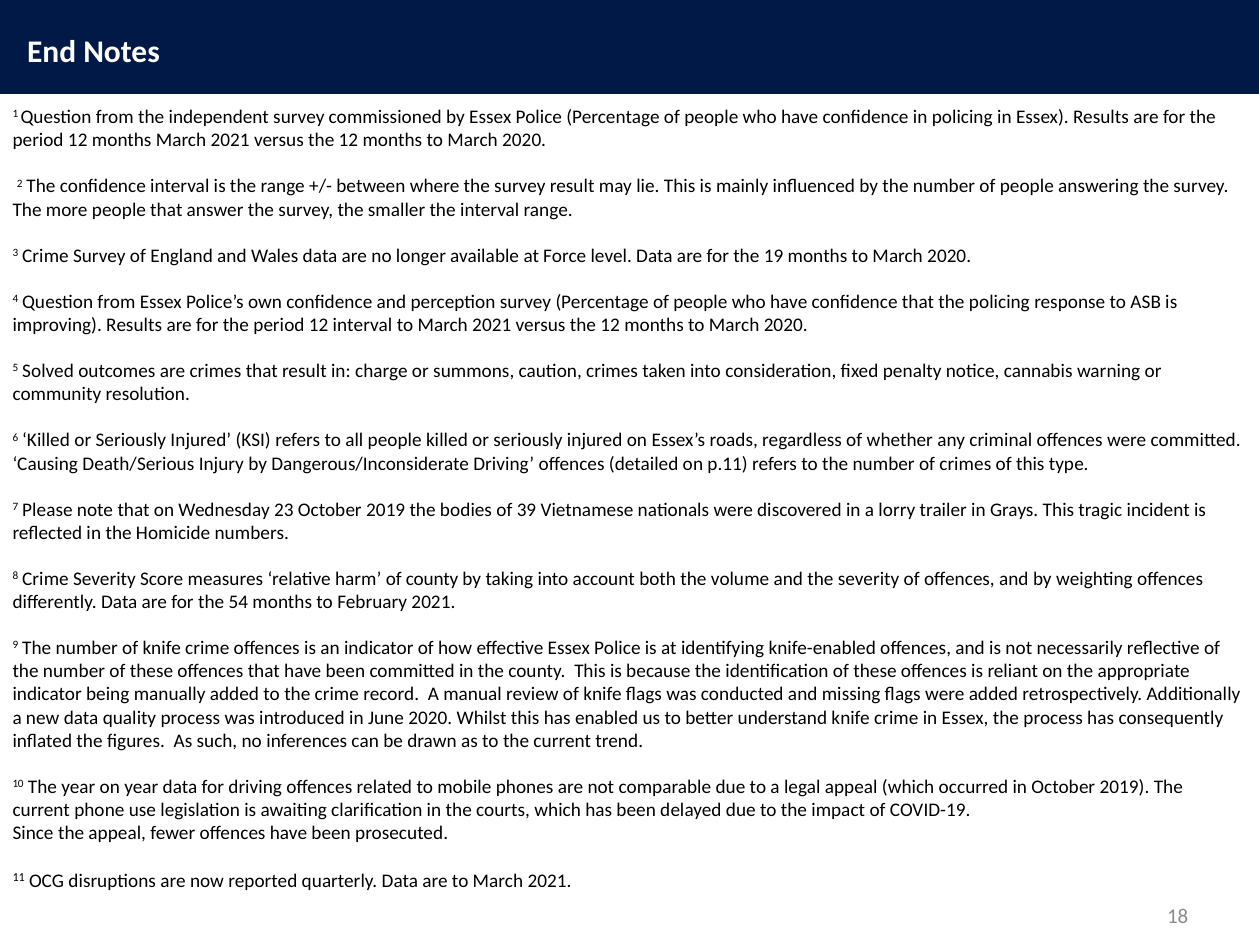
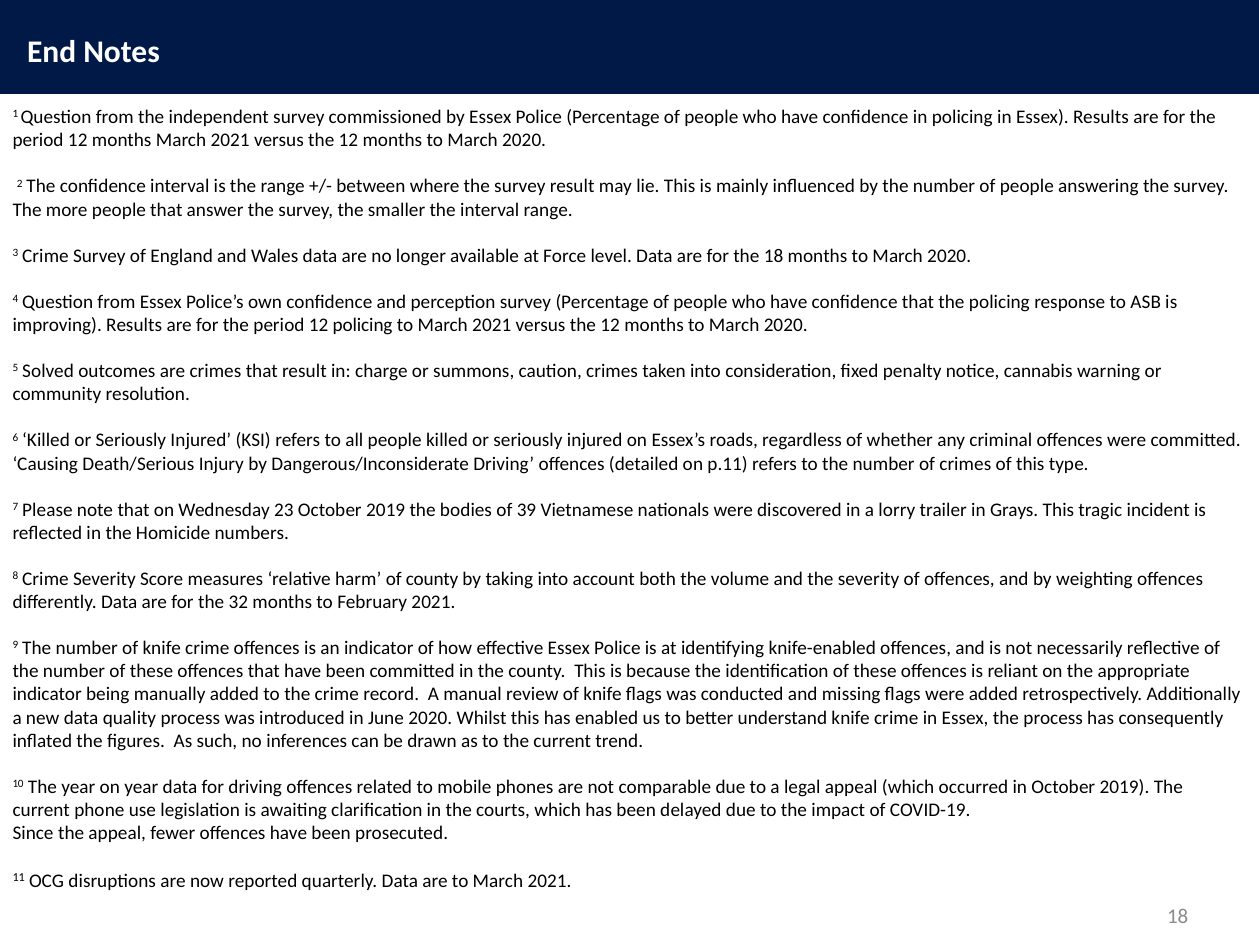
the 19: 19 -> 18 (774, 256)
12 interval: interval -> policing (363, 325)
54: 54 -> 32 (238, 602)
